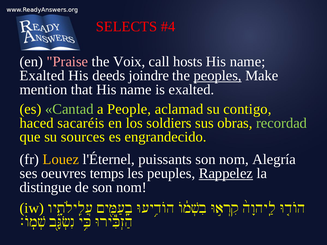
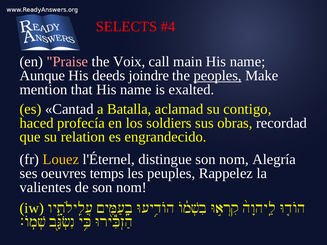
hosts: hosts -> main (188, 62)
Exalted: Exalted -> Aunque (42, 76)
Cantad colour: light green -> white (69, 109)
People: People -> Batalla (129, 109)
sacaréis: sacaréis -> profecía (81, 123)
recordad colour: light green -> white (282, 123)
sources: sources -> relation (83, 137)
puissants: puissants -> distingue (165, 160)
Rappelez underline: present -> none (226, 173)
distingue: distingue -> valientes (46, 187)
